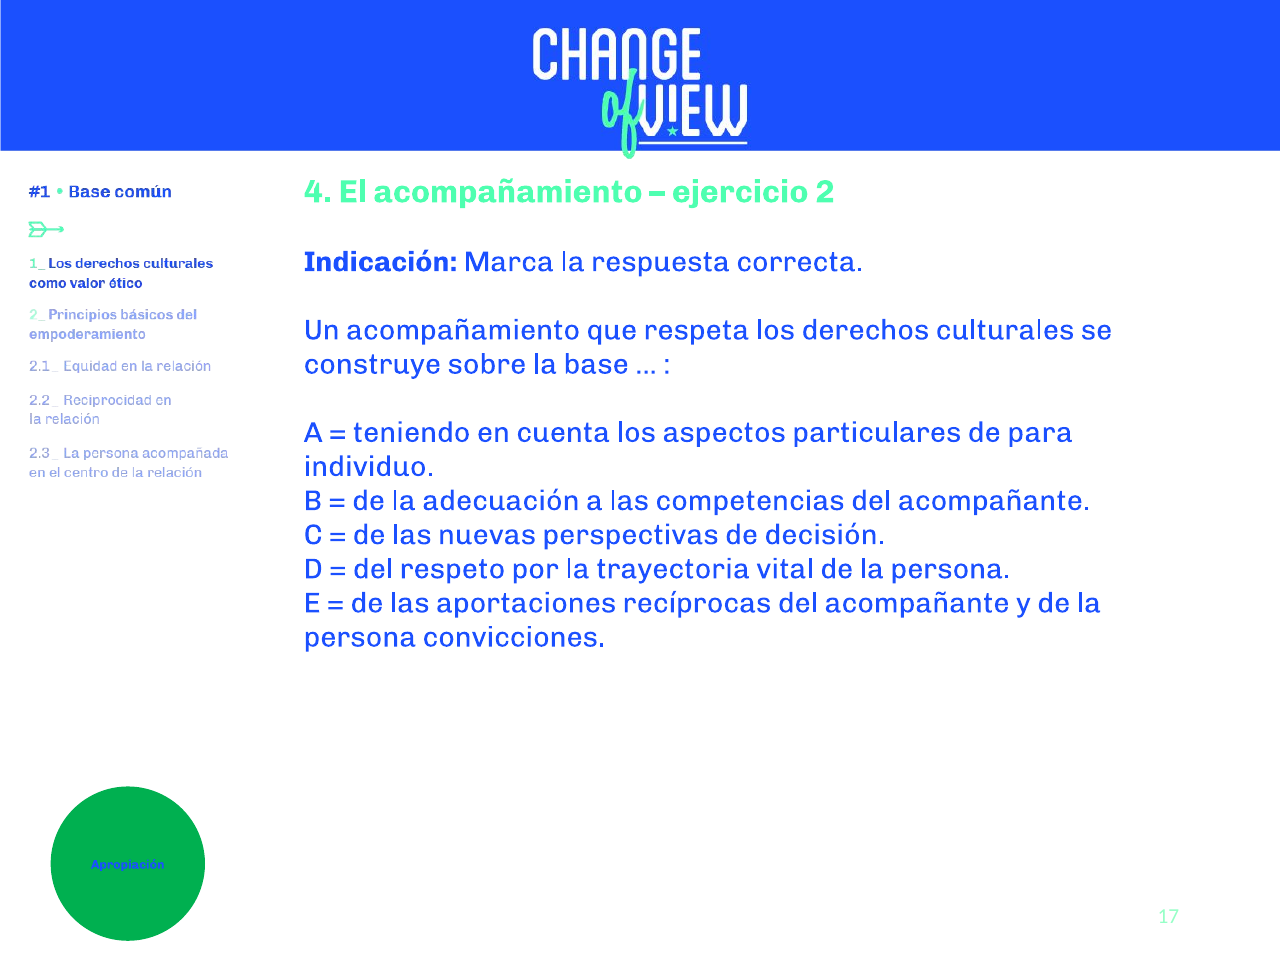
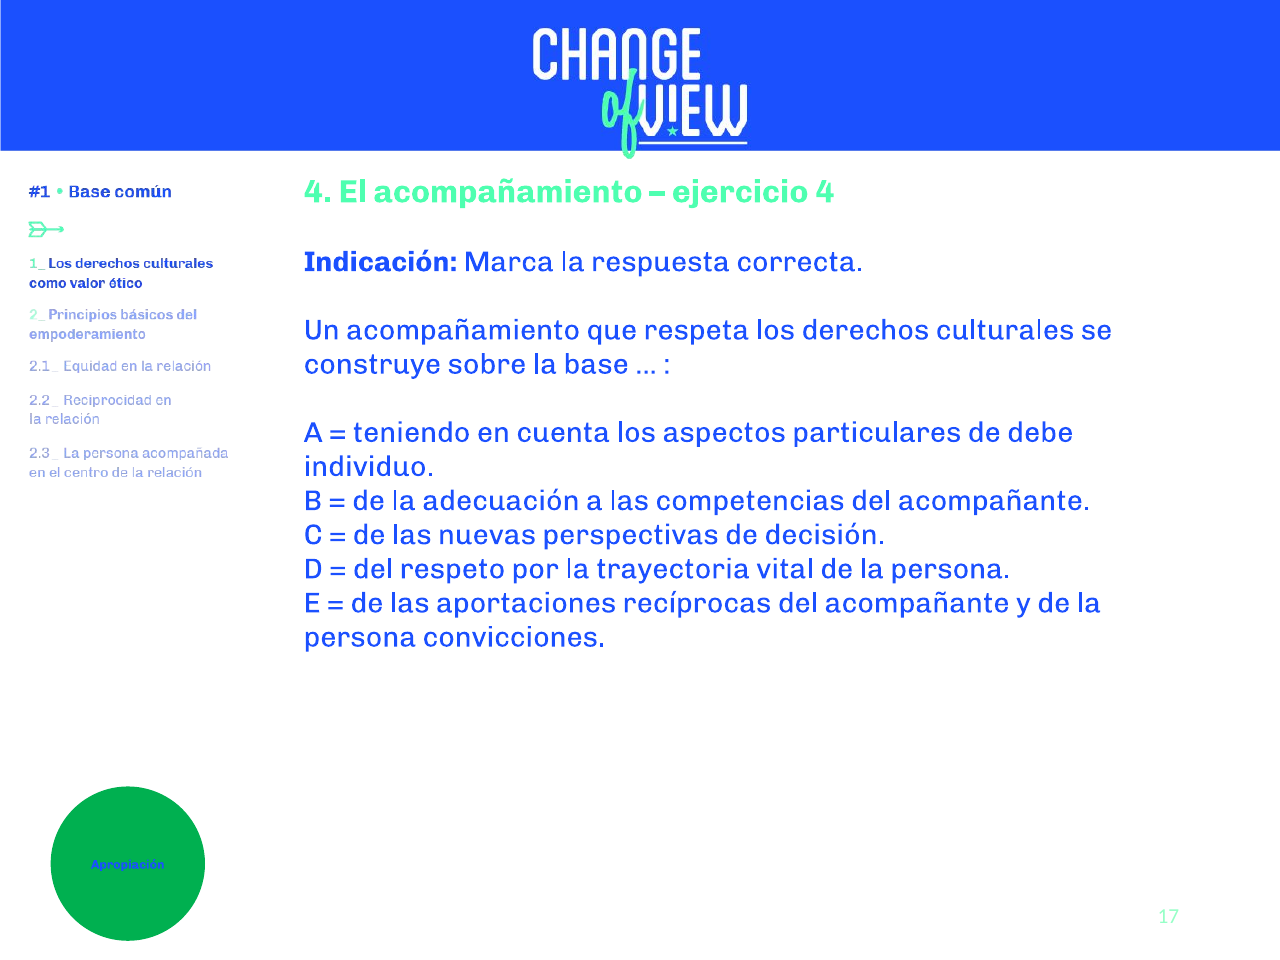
ejercicio 2: 2 -> 4 (825, 192)
para: para -> debe (1040, 432)
